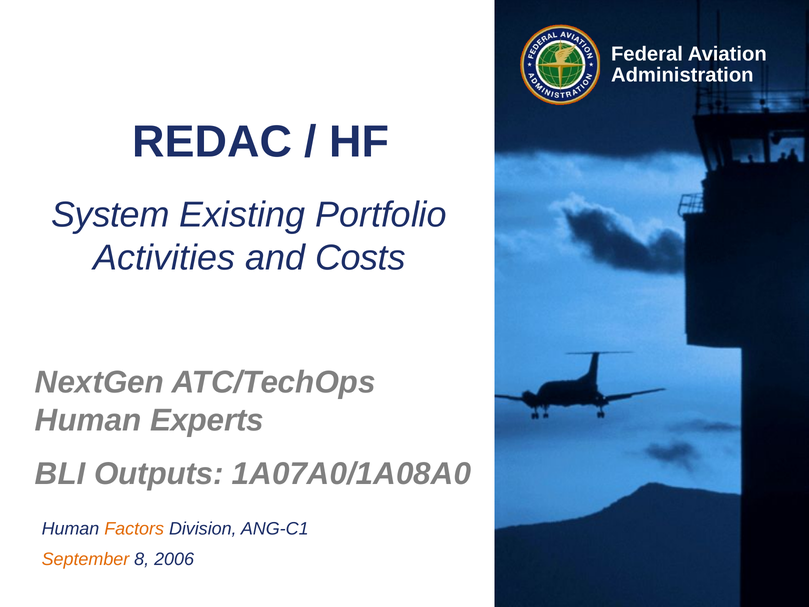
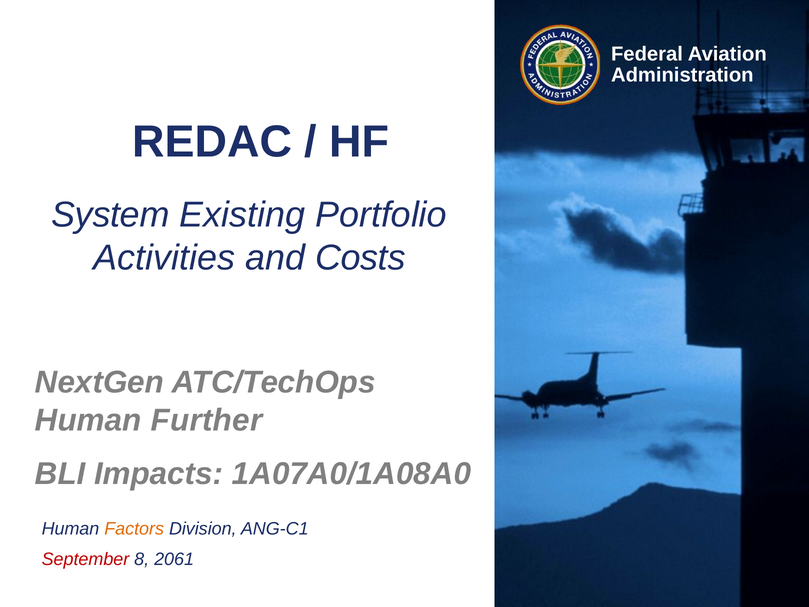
Experts: Experts -> Further (207, 420)
Outputs: Outputs -> Impacts (159, 474)
September colour: orange -> red (85, 559)
2006: 2006 -> 2061 (174, 559)
